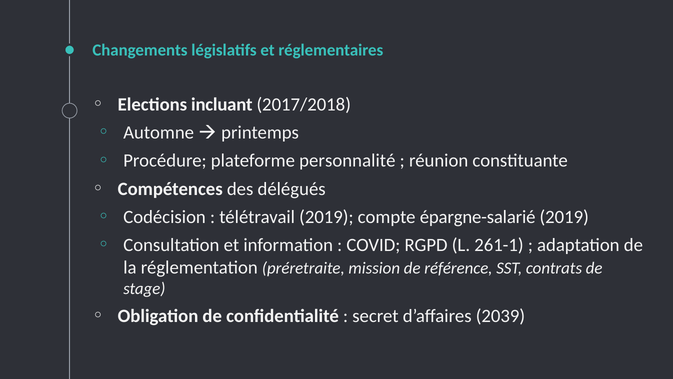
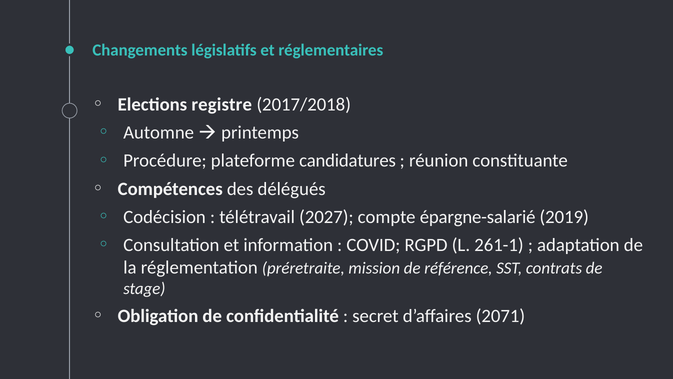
incluant: incluant -> registre (222, 105)
personnalité: personnalité -> candidatures (347, 161)
télétravail 2019: 2019 -> 2027 (326, 217)
2039: 2039 -> 2071 (500, 315)
